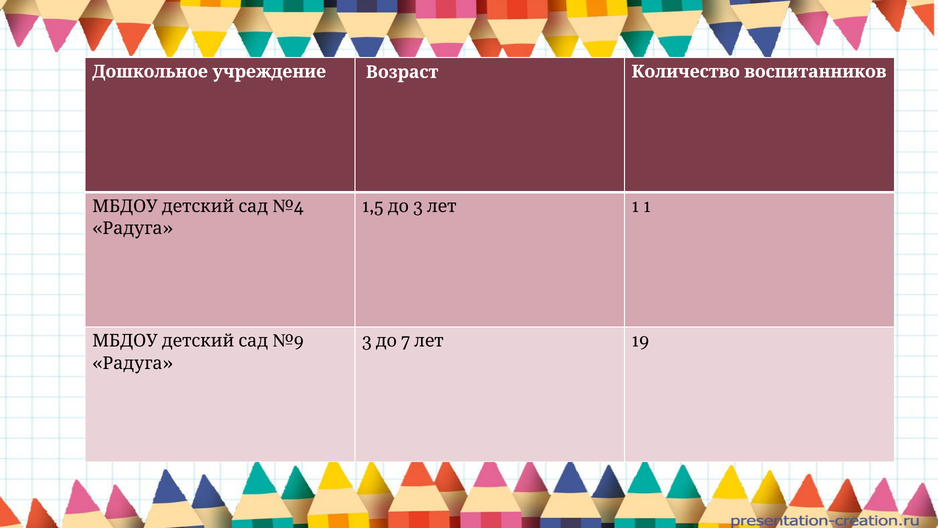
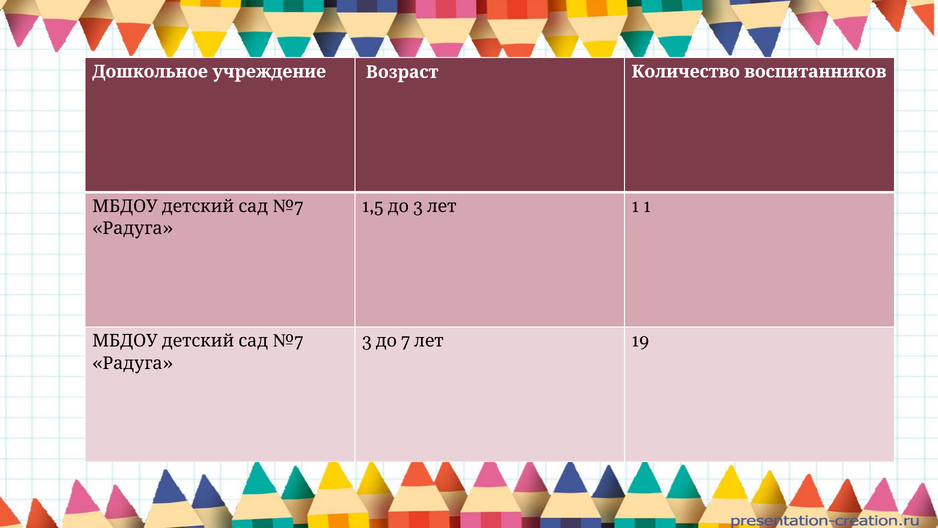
№4: №4 -> №7 (288, 206)
№9: №9 -> №7 (288, 341)
